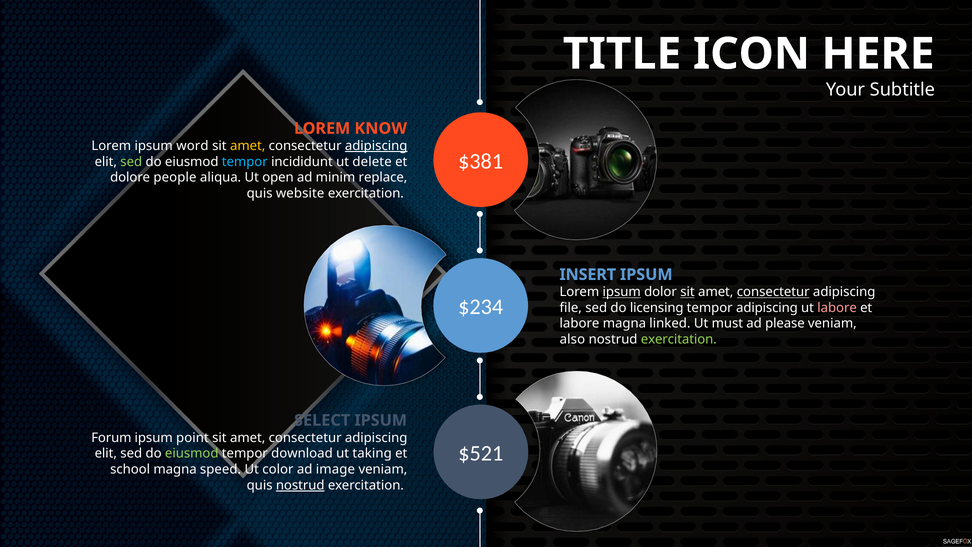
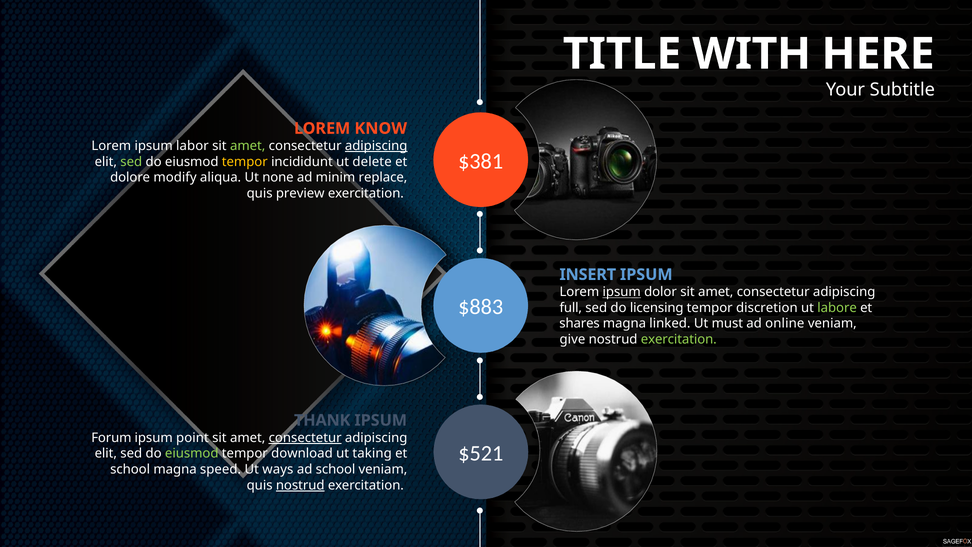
ICON: ICON -> WITH (752, 54)
word: word -> labor (192, 146)
amet colour: yellow -> light green (248, 146)
tempor colour: light blue -> yellow (245, 162)
people: people -> modify (175, 177)
open: open -> none (278, 177)
website: website -> preview (300, 193)
sit underline: present -> none (687, 292)
consectetur underline: present -> none (773, 292)
$234: $234 -> $883 (481, 307)
file: file -> full (571, 308)
tempor adipiscing: adipiscing -> discretion (767, 308)
labore colour: pink -> light green (837, 308)
labore: labore -> shares (580, 323)
please: please -> online (785, 323)
also: also -> give (572, 339)
SELECT: SELECT -> THANK (322, 420)
consectetur underline: none -> present (305, 438)
color: color -> ways (278, 469)
ad image: image -> school (336, 469)
